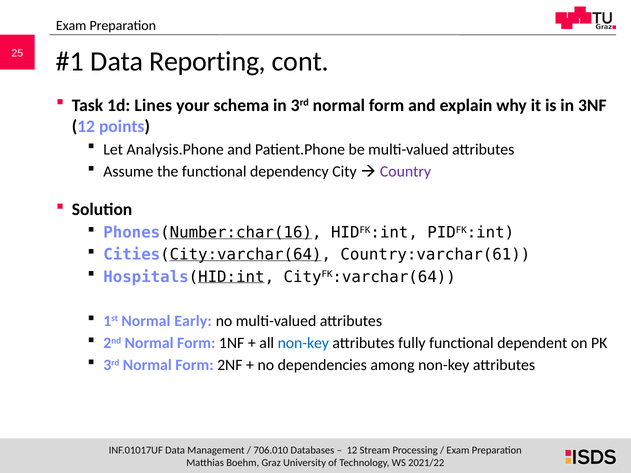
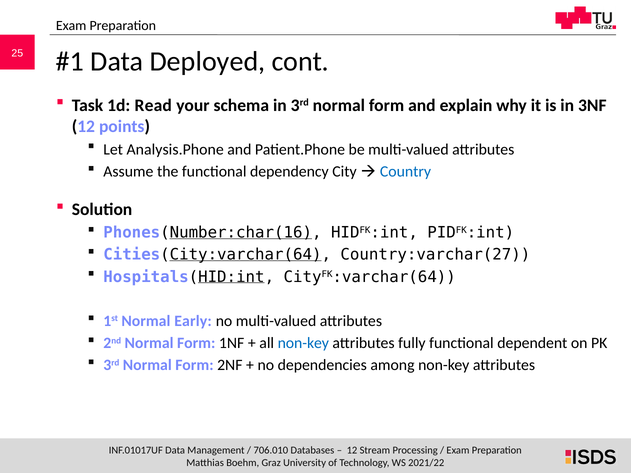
Reporting: Reporting -> Deployed (207, 62)
Lines: Lines -> Read (153, 105)
Country colour: purple -> blue (406, 171)
Country:varchar(61: Country:varchar(61 -> Country:varchar(27 (435, 255)
